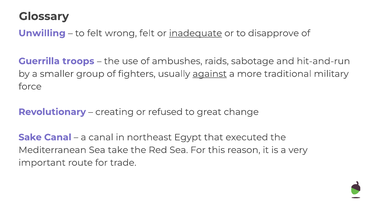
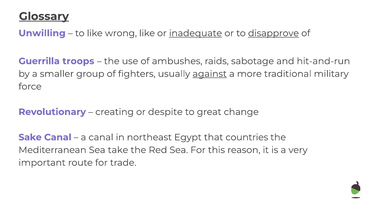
Glossary underline: none -> present (44, 16)
to felt: felt -> like (95, 33)
wrong felt: felt -> like (147, 33)
disapprove underline: none -> present (274, 33)
refused: refused -> despite (165, 112)
executed: executed -> countries (247, 138)
